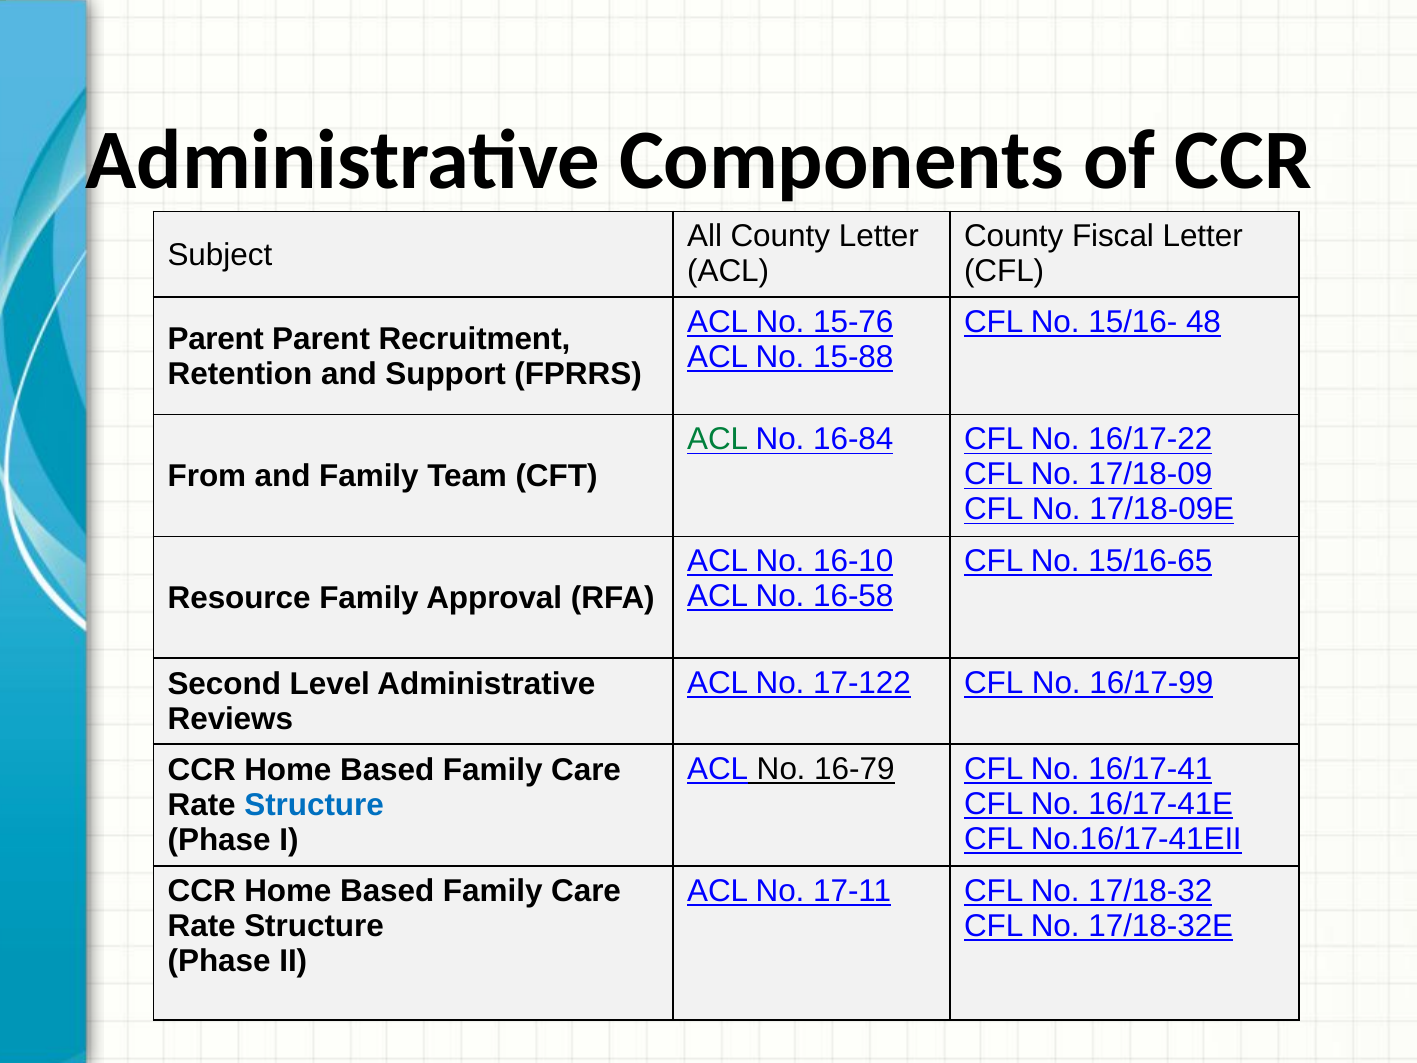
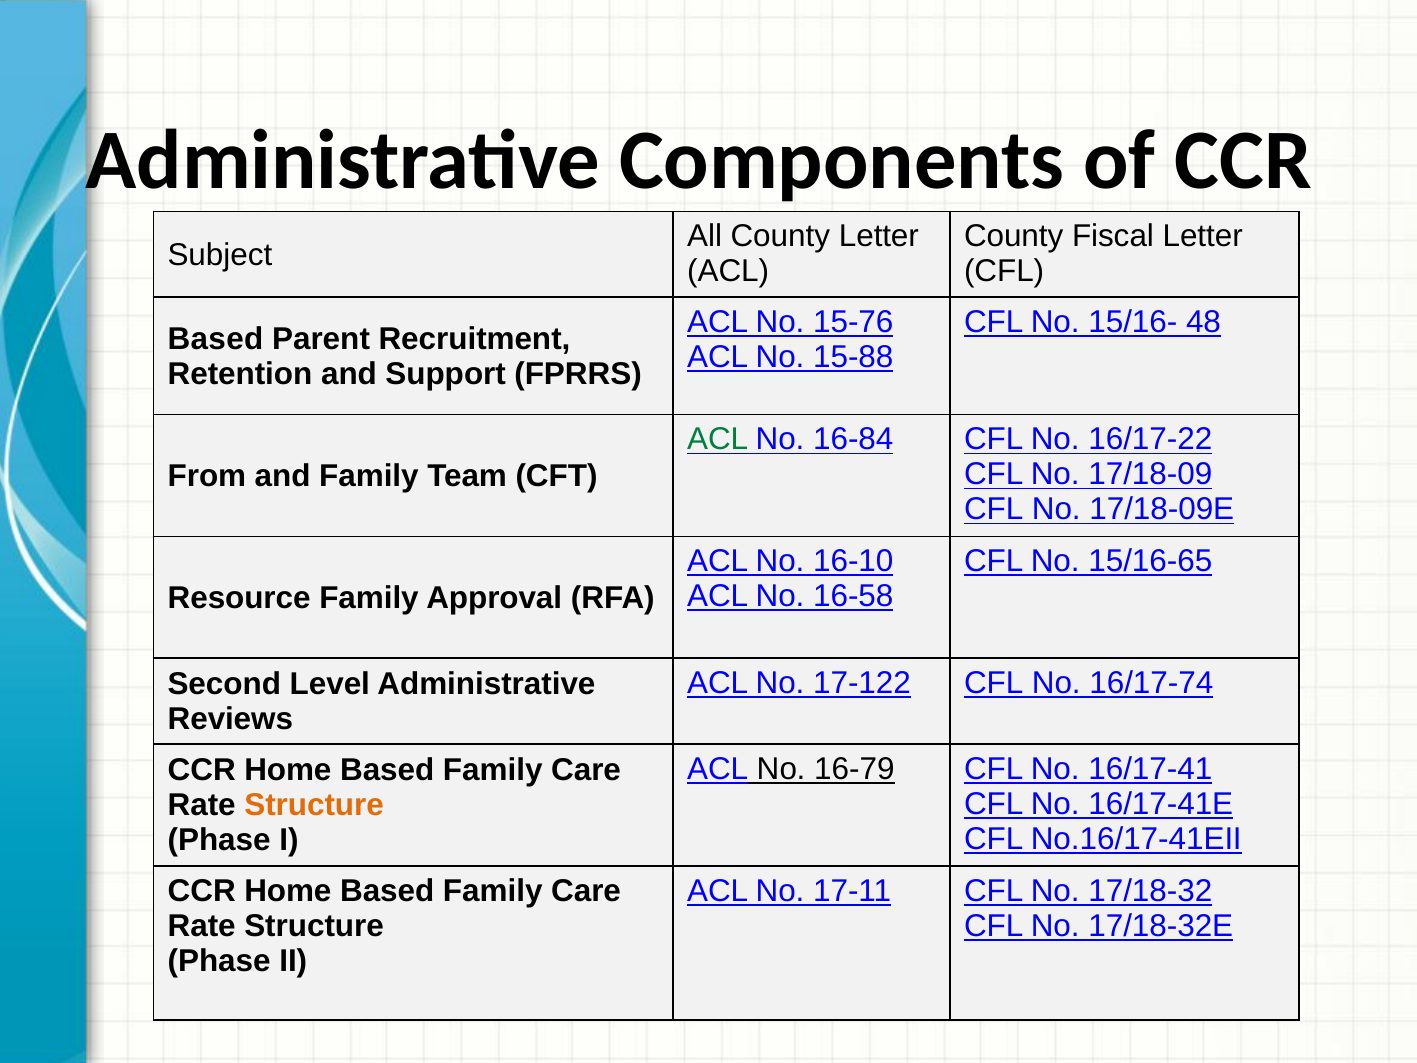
Parent: Parent -> Based (215, 339)
16/17-99: 16/17-99 -> 16/17-74 (1151, 683)
Structure colour: blue -> orange (314, 805)
